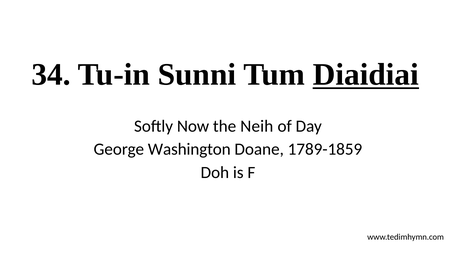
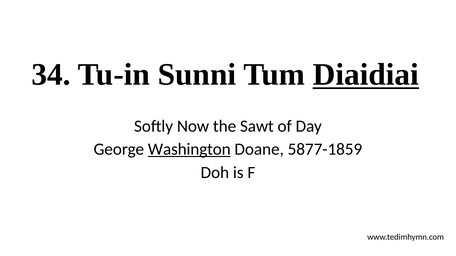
Neih: Neih -> Sawt (257, 126)
Washington underline: none -> present (189, 150)
1789-1859: 1789-1859 -> 5877-1859 (325, 150)
